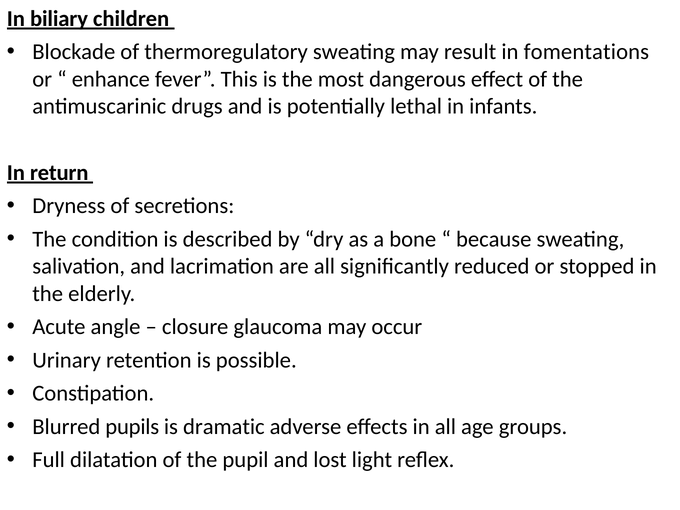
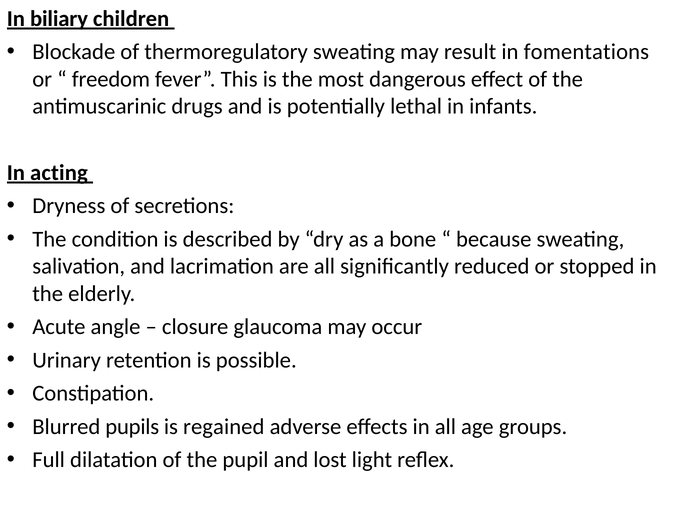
enhance: enhance -> freedom (111, 79)
return: return -> acting (59, 173)
dramatic: dramatic -> regained (224, 427)
